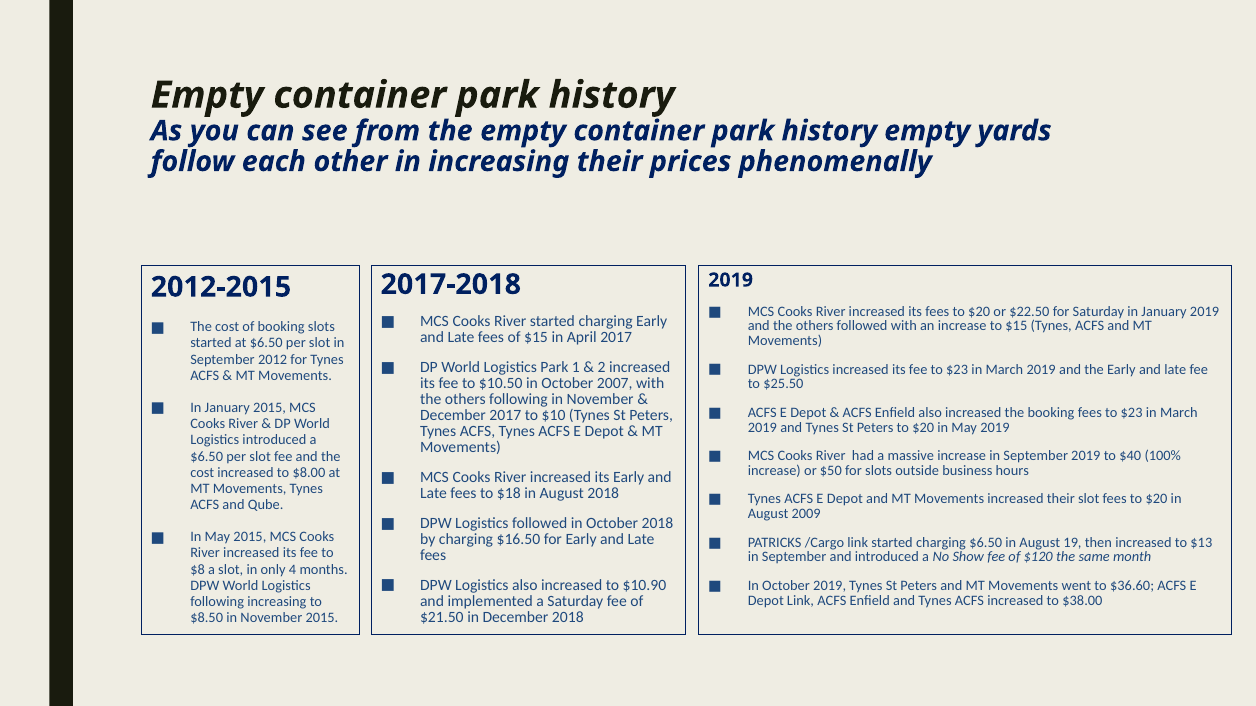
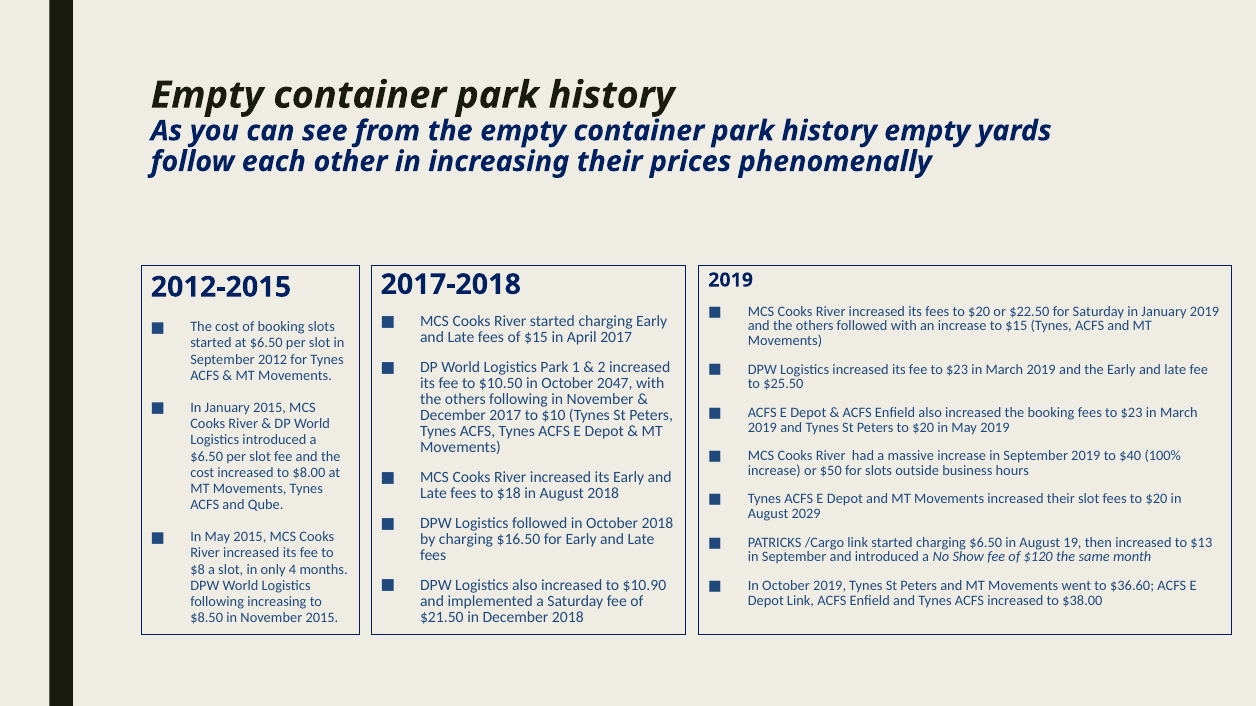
2007: 2007 -> 2047 (615, 384)
2009: 2009 -> 2029 (806, 514)
